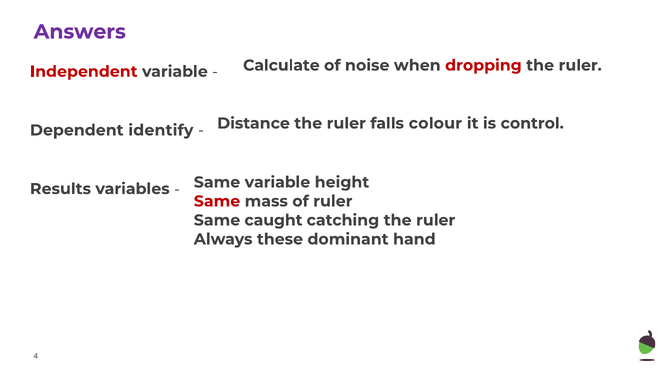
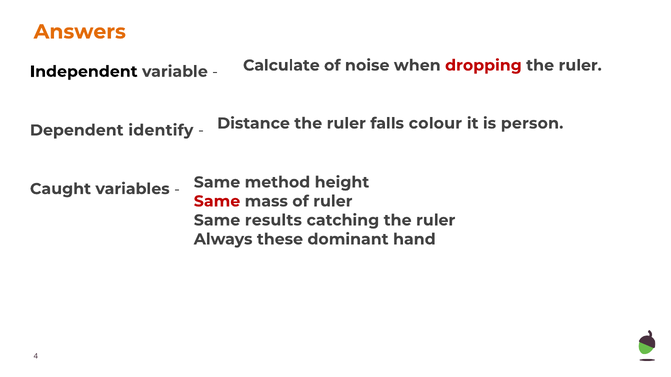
Answers colour: purple -> orange (80, 32)
Independent colour: red -> black (84, 72)
control: control -> person (532, 123)
Same variable: variable -> method (277, 182)
Results: Results -> Caught (60, 189)
caught: caught -> results (273, 220)
